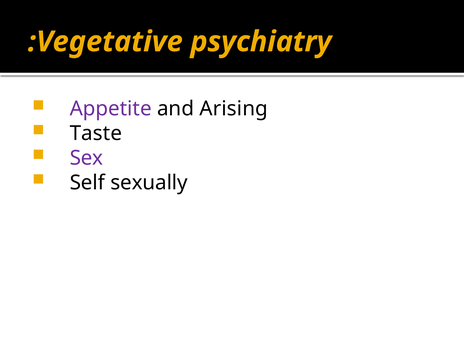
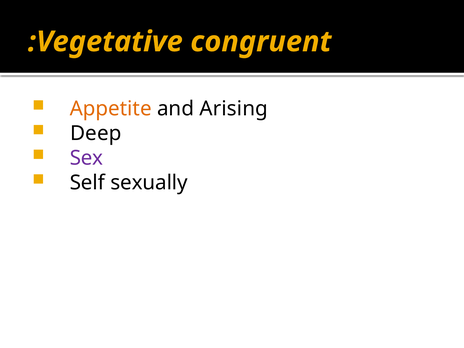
psychiatry: psychiatry -> congruent (261, 42)
Appetite colour: purple -> orange (111, 109)
Taste: Taste -> Deep (96, 133)
